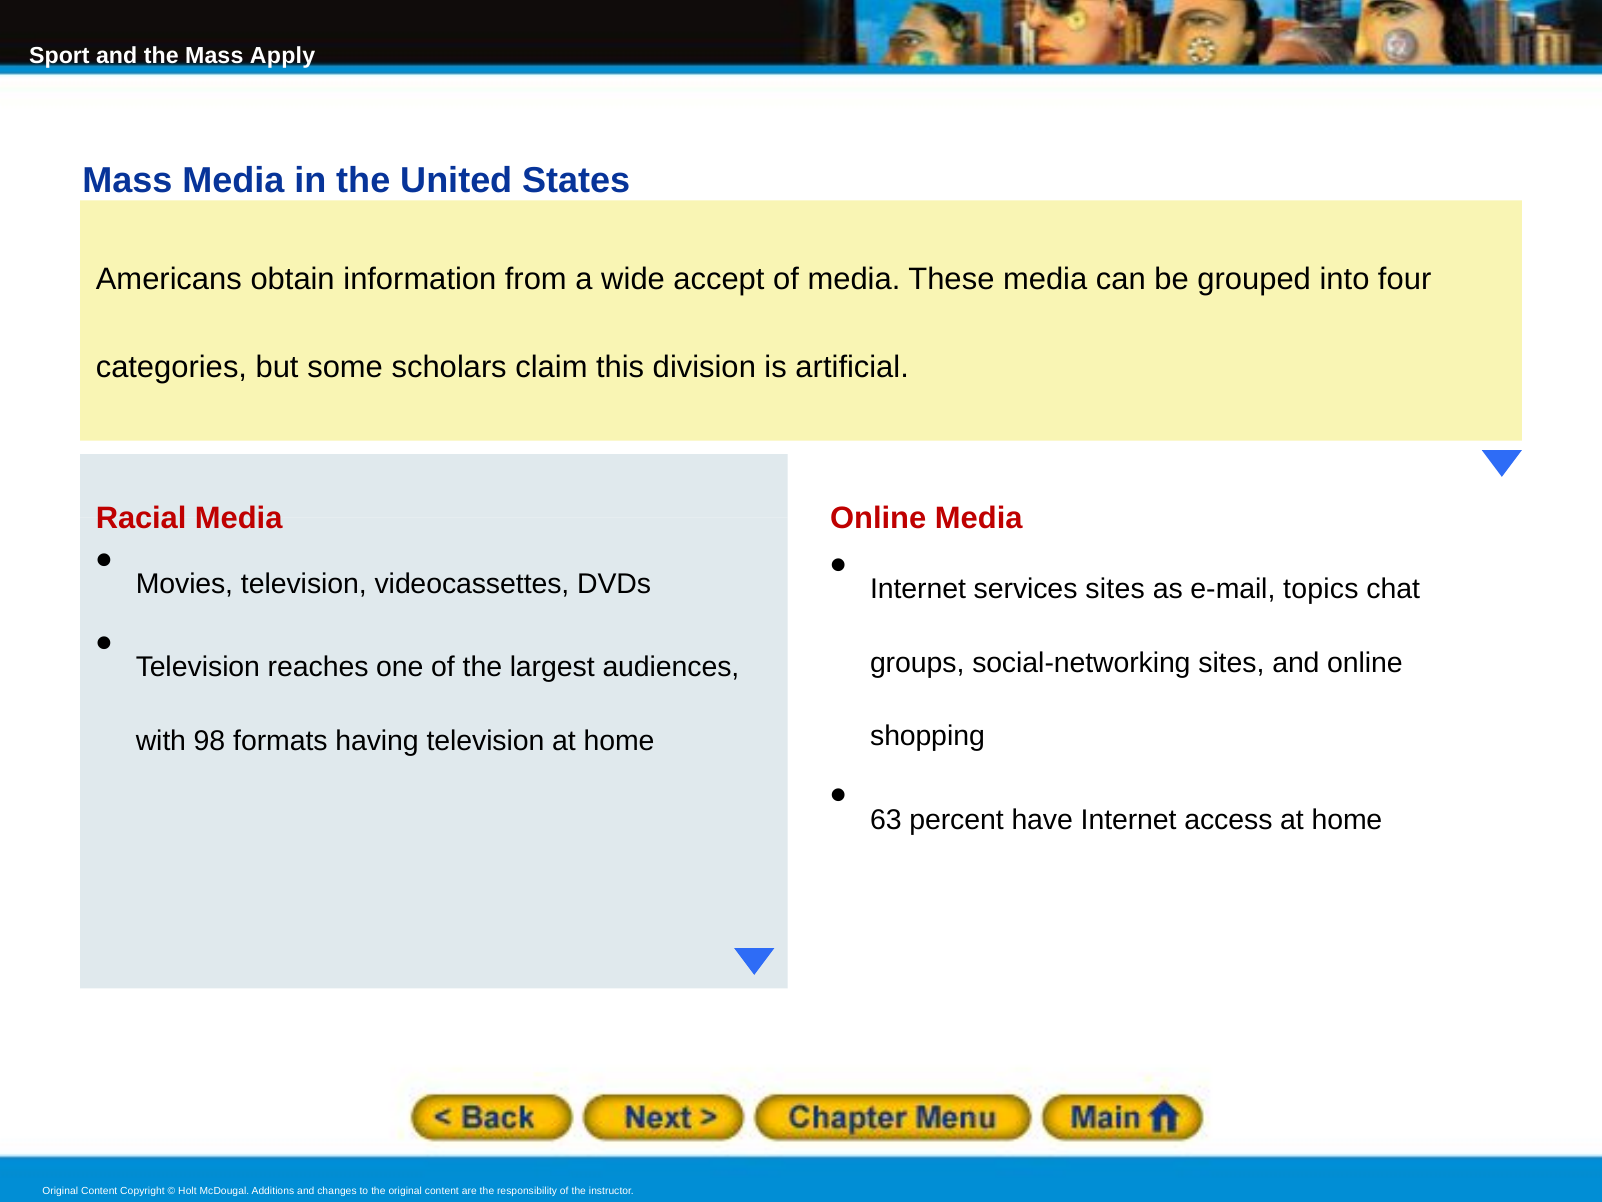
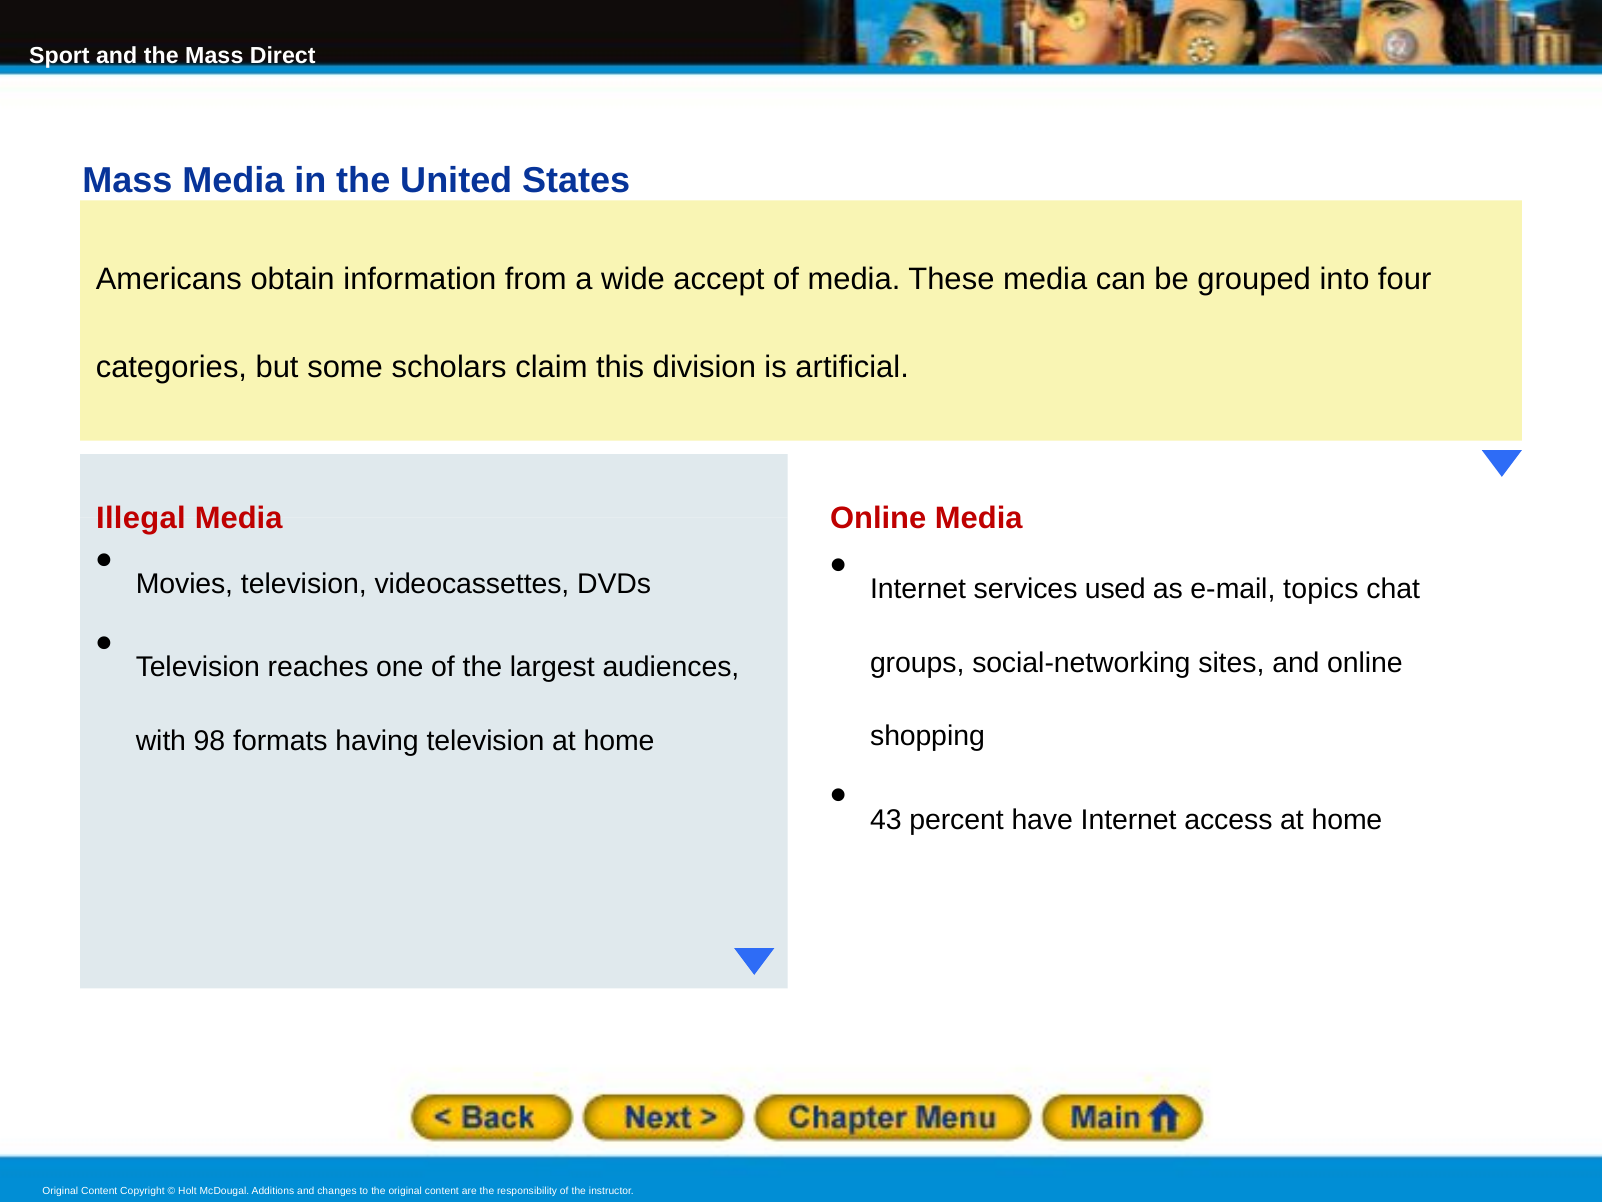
Apply: Apply -> Direct (283, 56)
Racial: Racial -> Illegal (141, 518)
services sites: sites -> used (1115, 589)
63: 63 -> 43 (886, 819)
